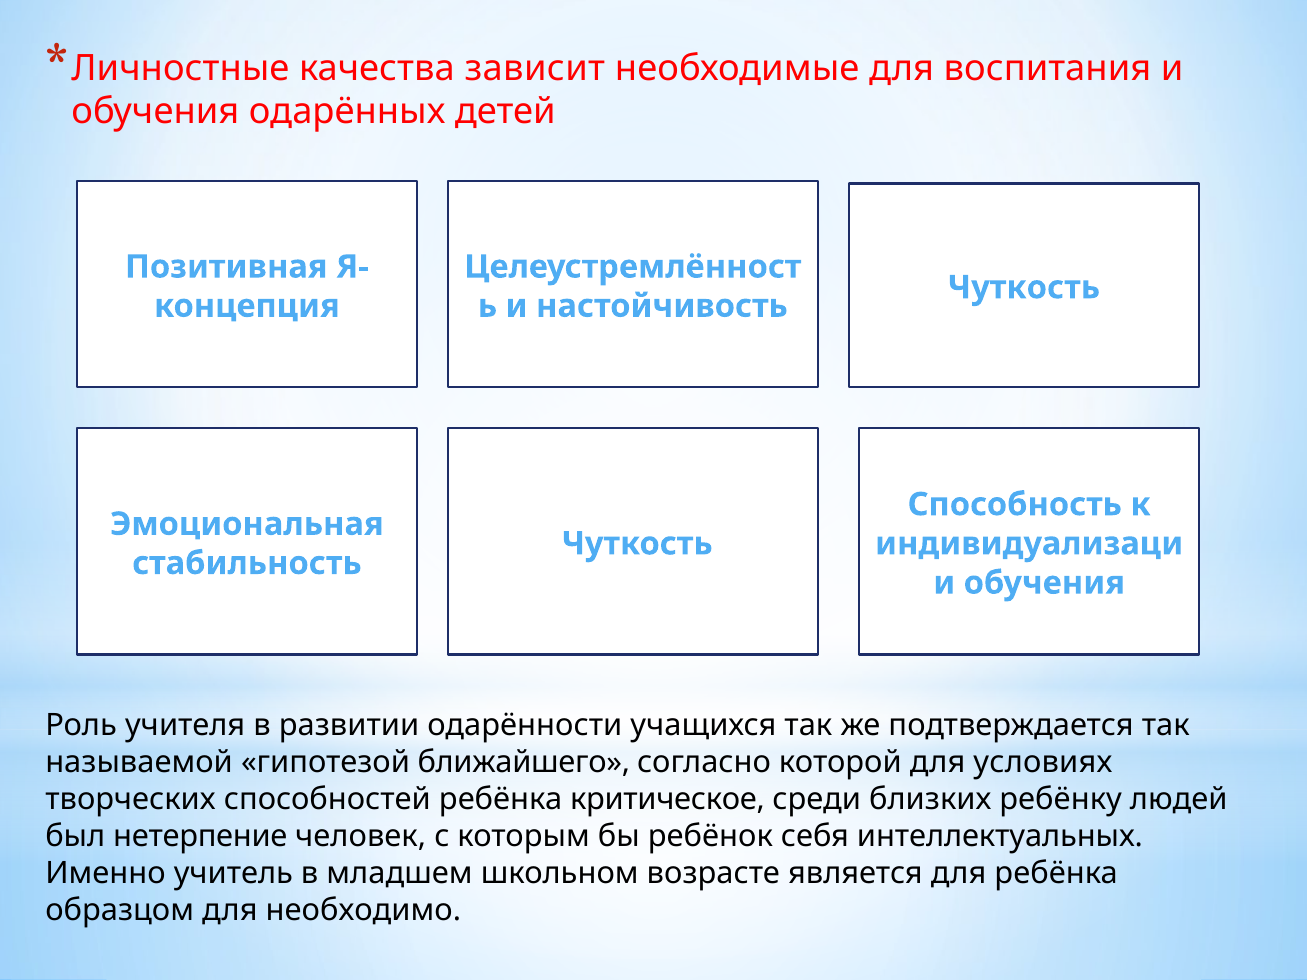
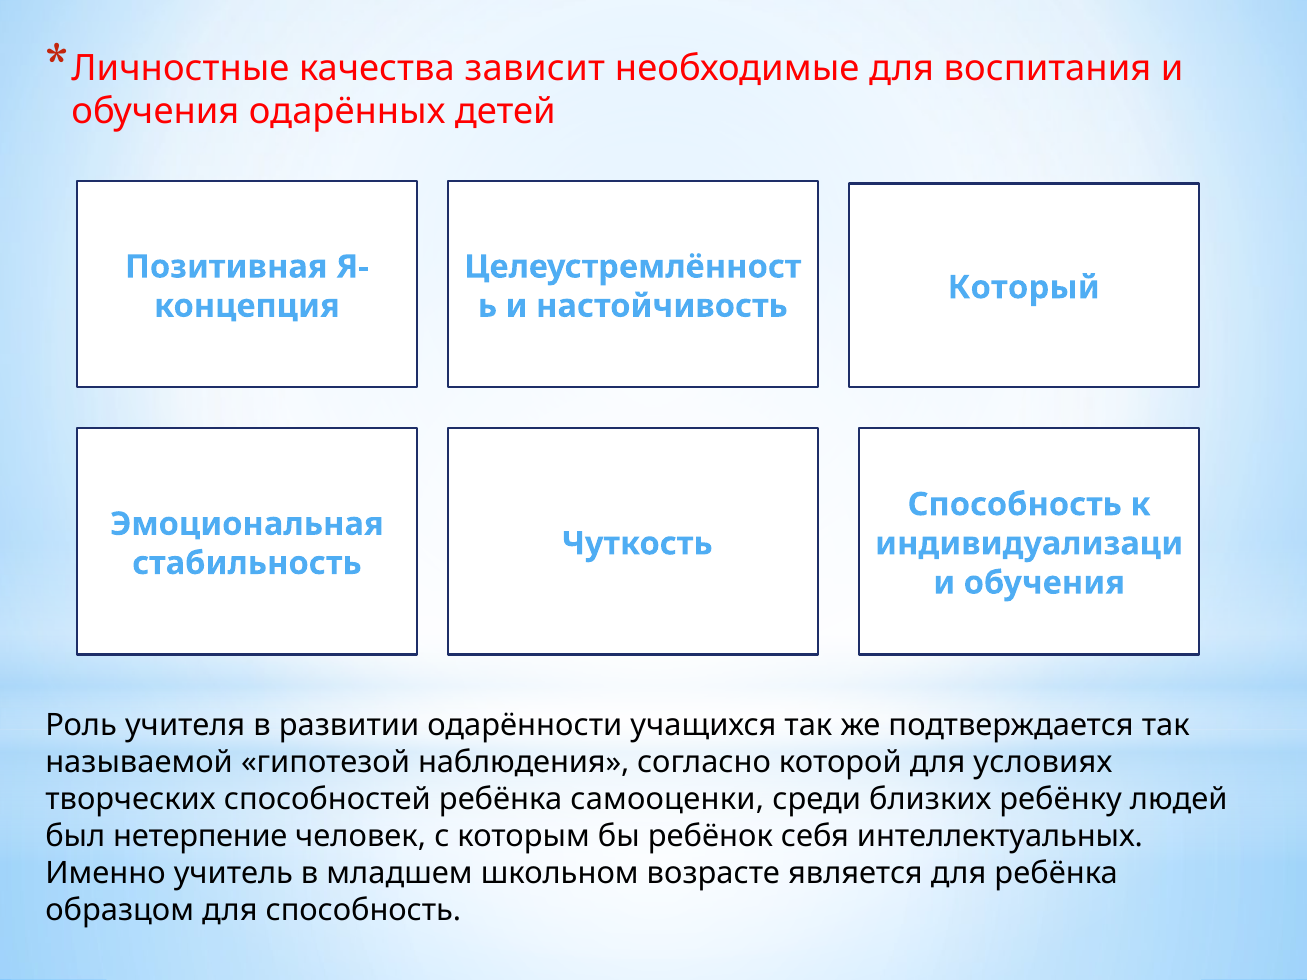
Чуткость: Чуткость -> Который (1024, 288)
ближайшего: ближайшего -> наблюдения (524, 763)
критическое: критическое -> самооценки (667, 800)
для необходимо: необходимо -> способность (363, 911)
